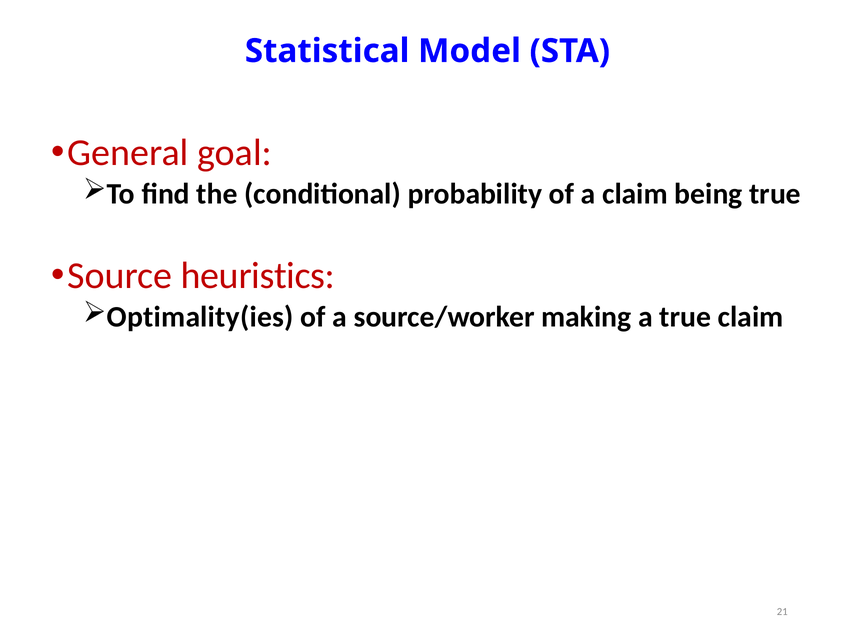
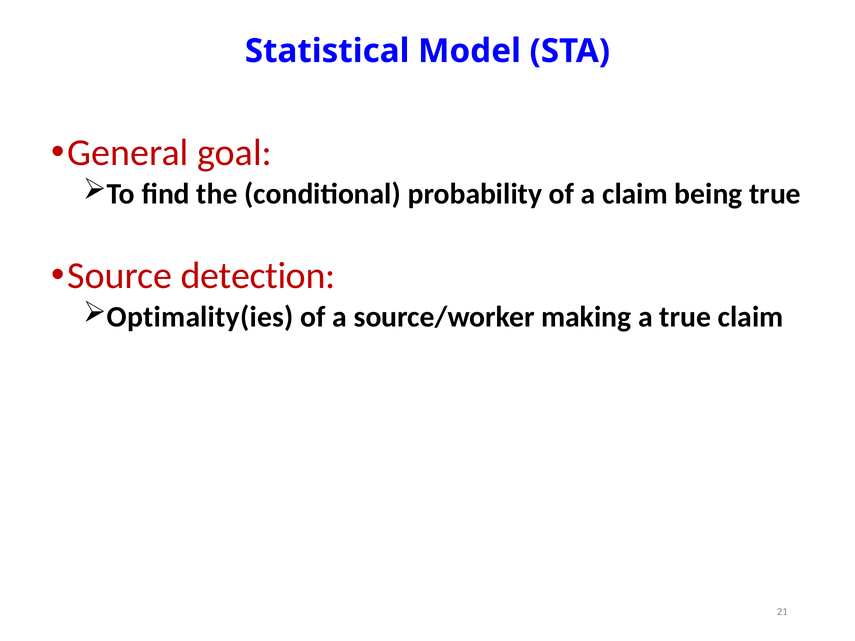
heuristics: heuristics -> detection (258, 276)
